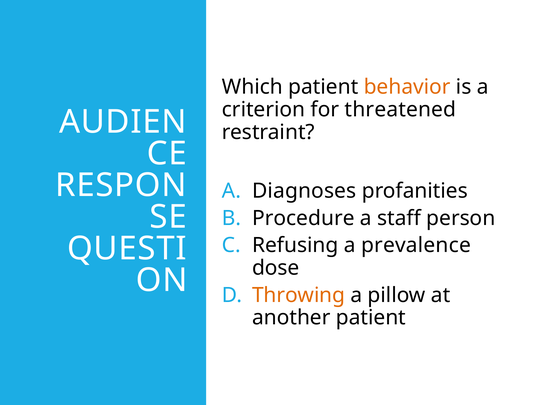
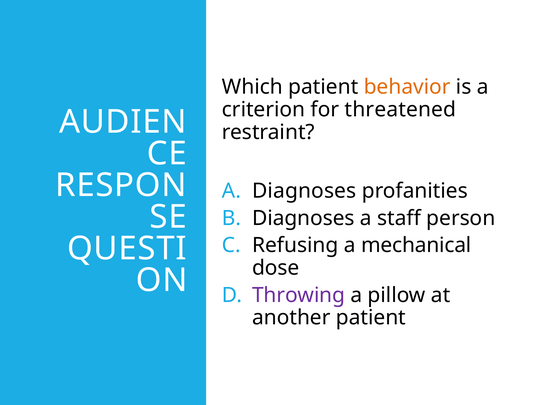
Procedure: Procedure -> Diagnoses (303, 218)
prevalence: prevalence -> mechanical (416, 245)
Throwing colour: orange -> purple (299, 295)
